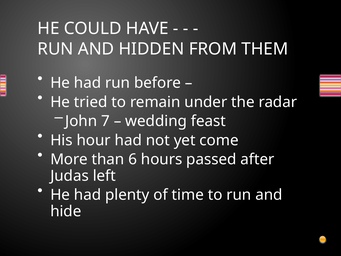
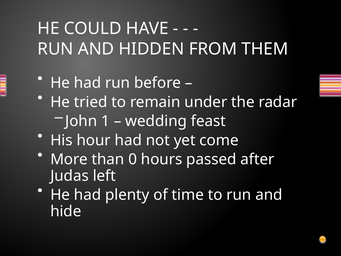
7: 7 -> 1 (105, 121)
6: 6 -> 0 (133, 159)
